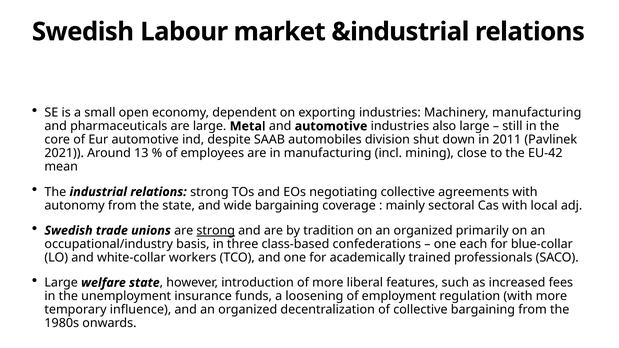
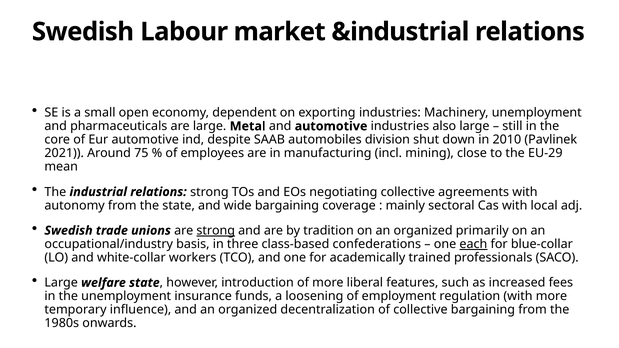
Machinery manufacturing: manufacturing -> unemployment (537, 113)
2011: 2011 -> 2010 (507, 140)
13: 13 -> 75 (141, 153)
EU-42: EU-42 -> EU-29 (545, 153)
each underline: none -> present (473, 244)
